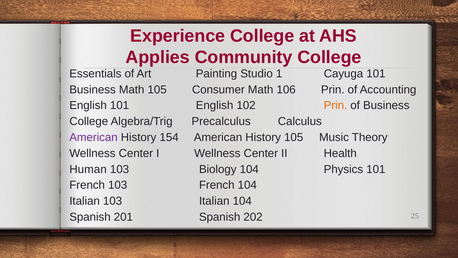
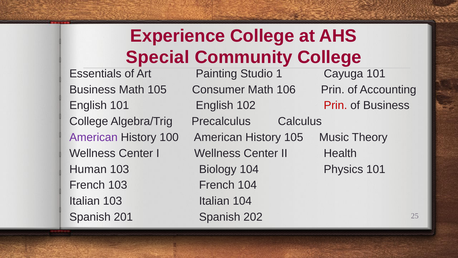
Applies: Applies -> Special (158, 57)
Prin colour: orange -> red (335, 105)
154: 154 -> 100 (169, 137)
